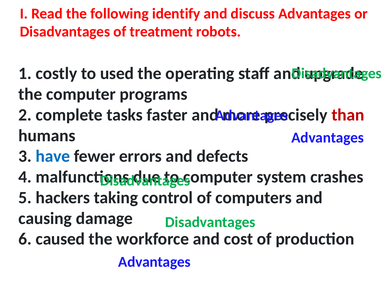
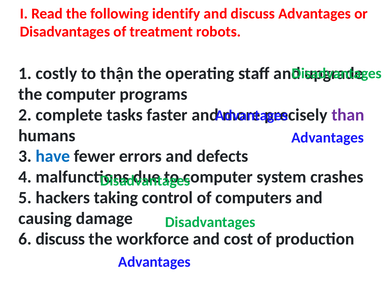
used: used -> thận (117, 73)
than colour: red -> purple (348, 115)
6 caused: caused -> discuss (60, 239)
